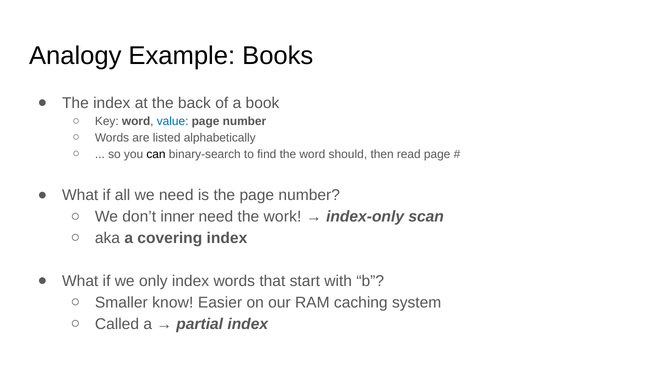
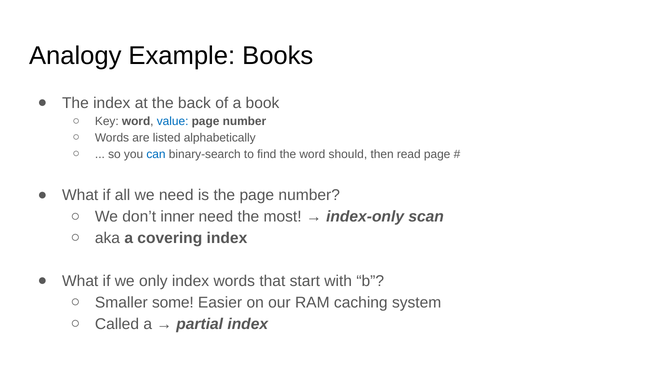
can colour: black -> blue (156, 154)
work: work -> most (283, 217)
know: know -> some (173, 302)
